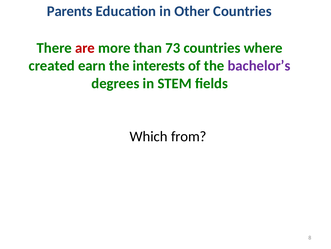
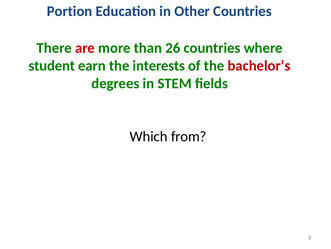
Parents: Parents -> Portion (70, 11)
73: 73 -> 26 (173, 48)
created: created -> student (52, 66)
bachelor’s colour: purple -> red (259, 66)
